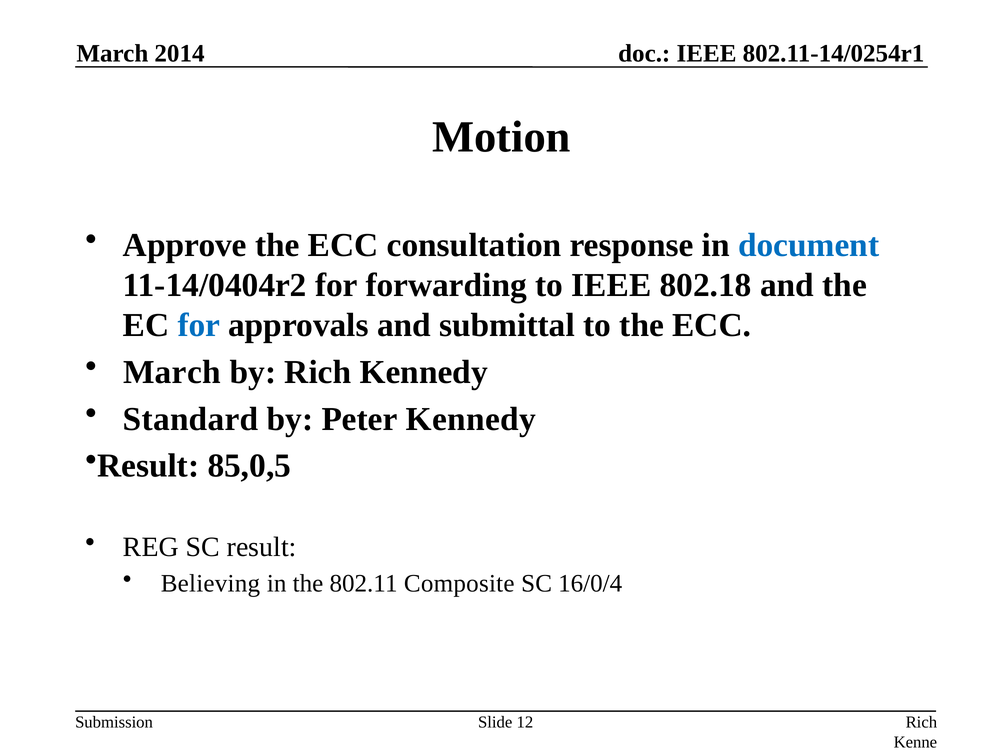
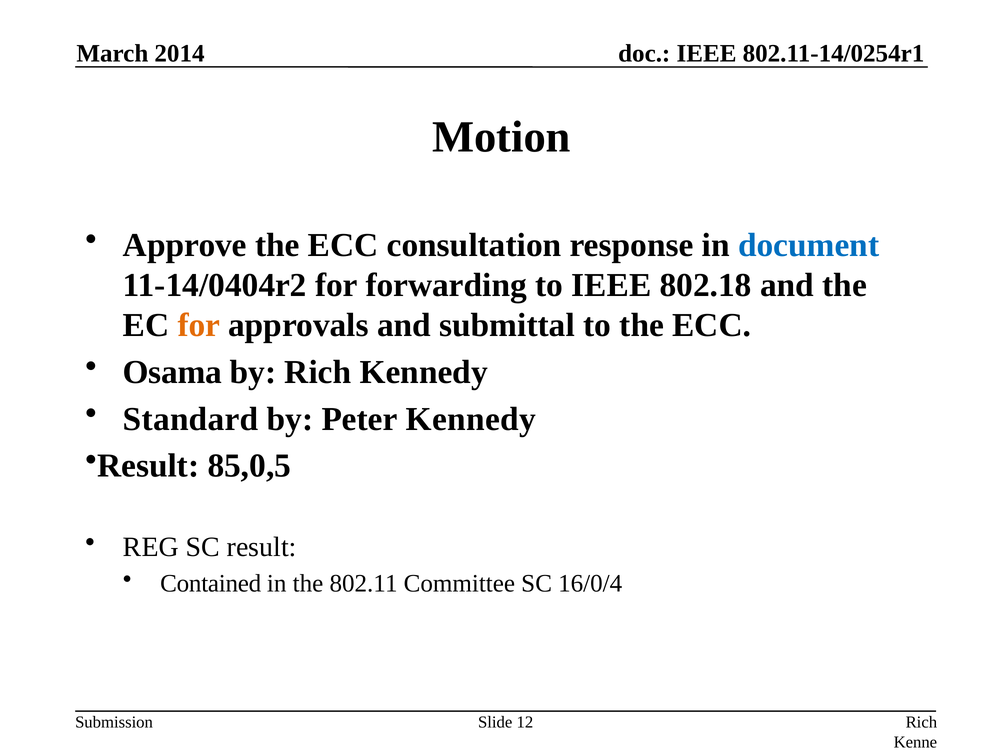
for colour: blue -> orange (199, 325)
March: March -> Osama (172, 372)
Believing: Believing -> Contained (211, 583)
Composite: Composite -> Committee (459, 583)
